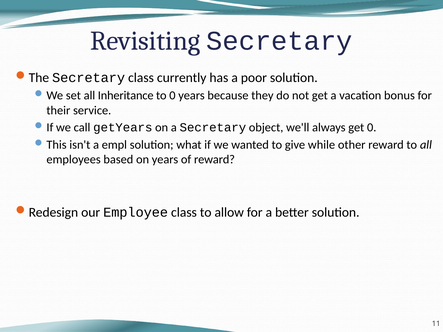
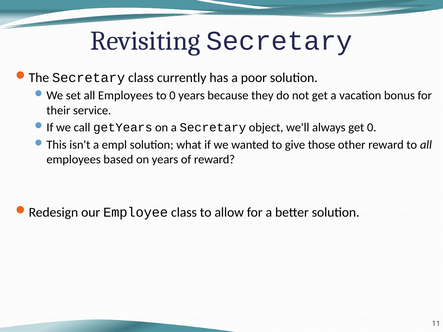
set all Inheritance: Inheritance -> Employees (126, 96)
while: while -> those (322, 145)
